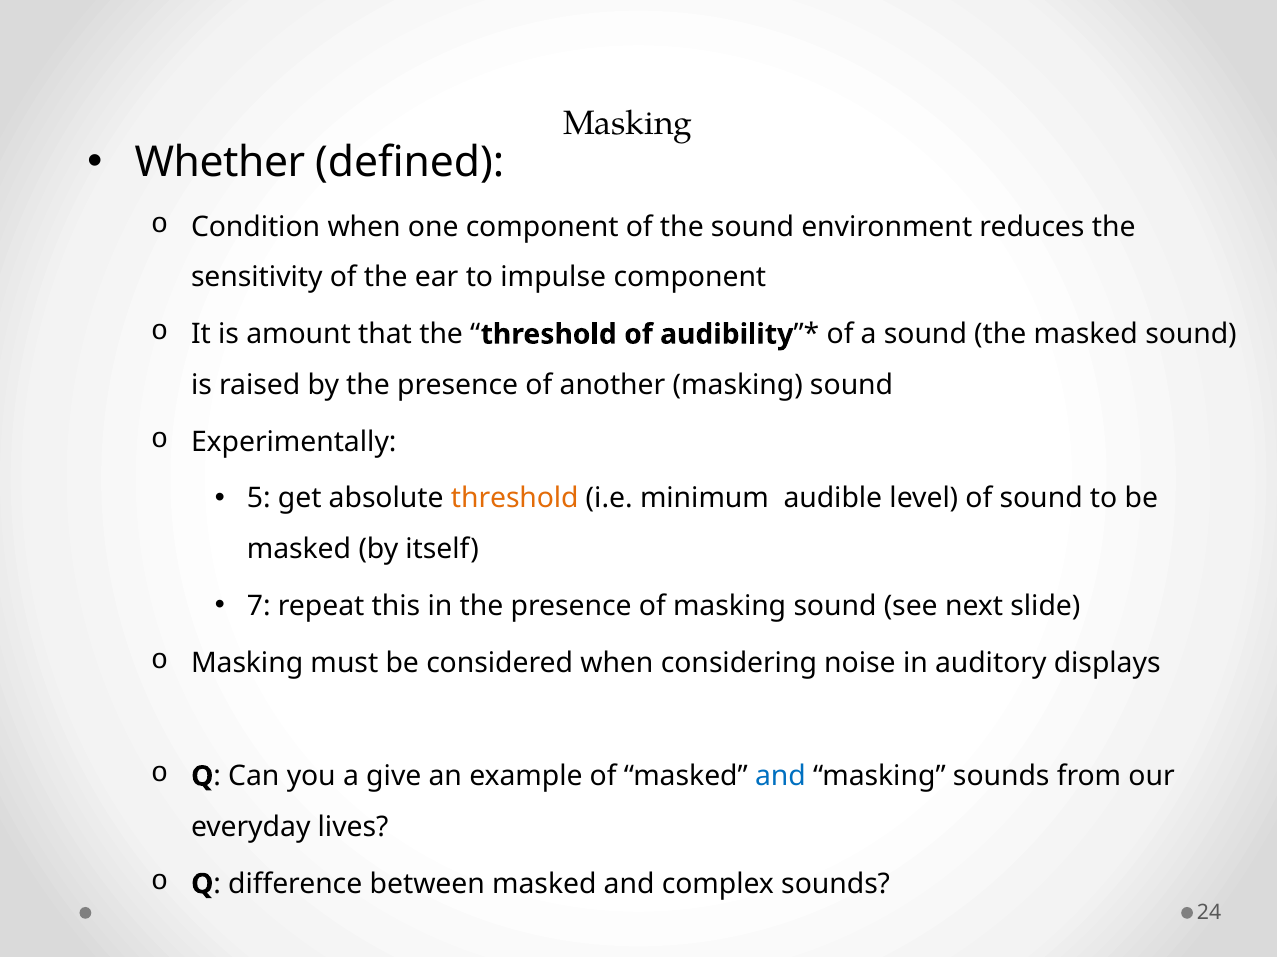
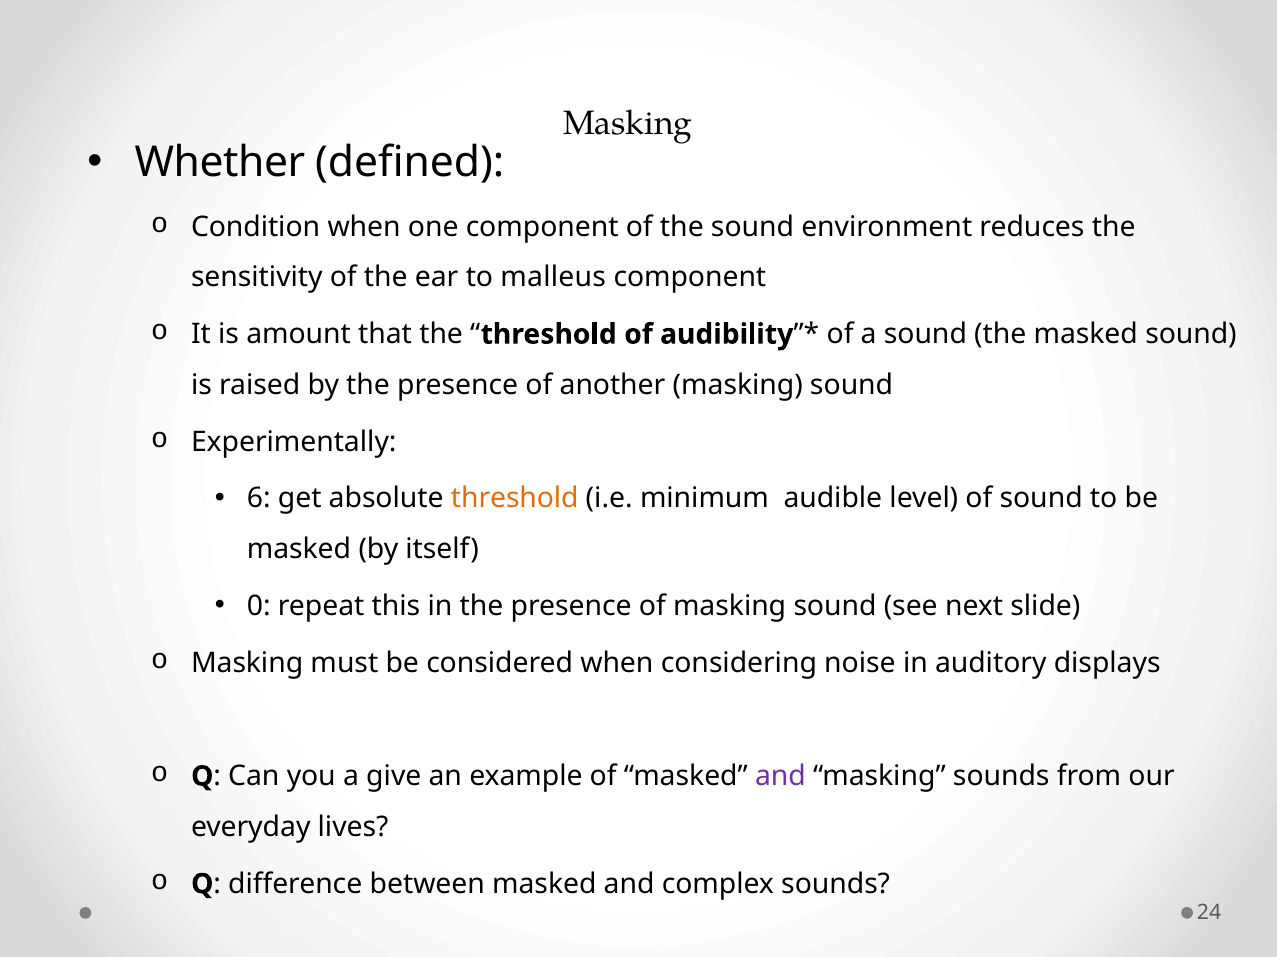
impulse: impulse -> malleus (553, 278)
5: 5 -> 6 (259, 499)
7: 7 -> 0 (259, 607)
and colour: blue -> purple (780, 777)
